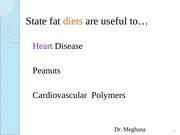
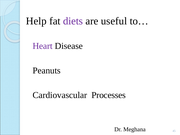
State: State -> Help (36, 21)
diets colour: orange -> purple (73, 21)
Polymers: Polymers -> Processes (109, 95)
